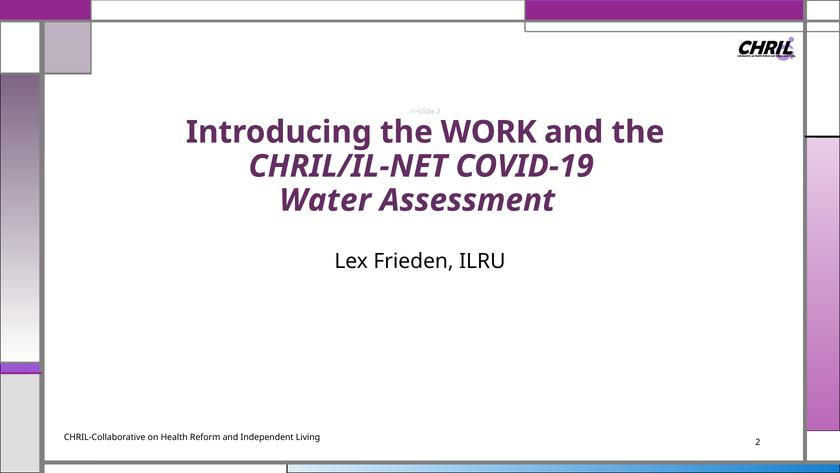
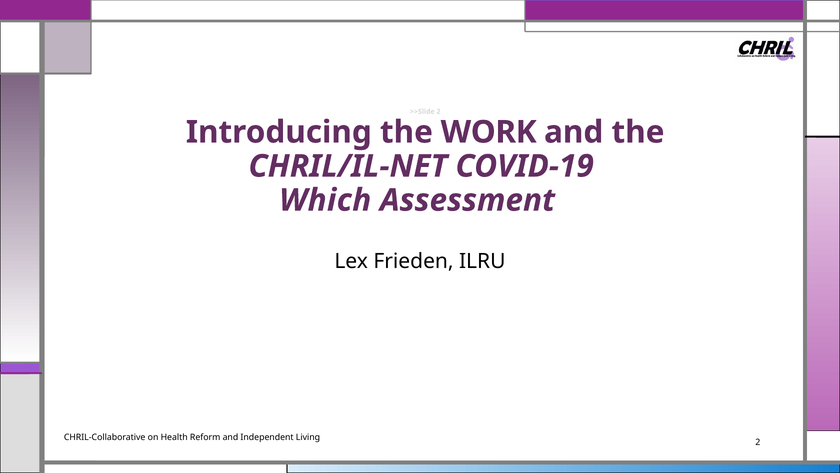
Water: Water -> Which (325, 200)
